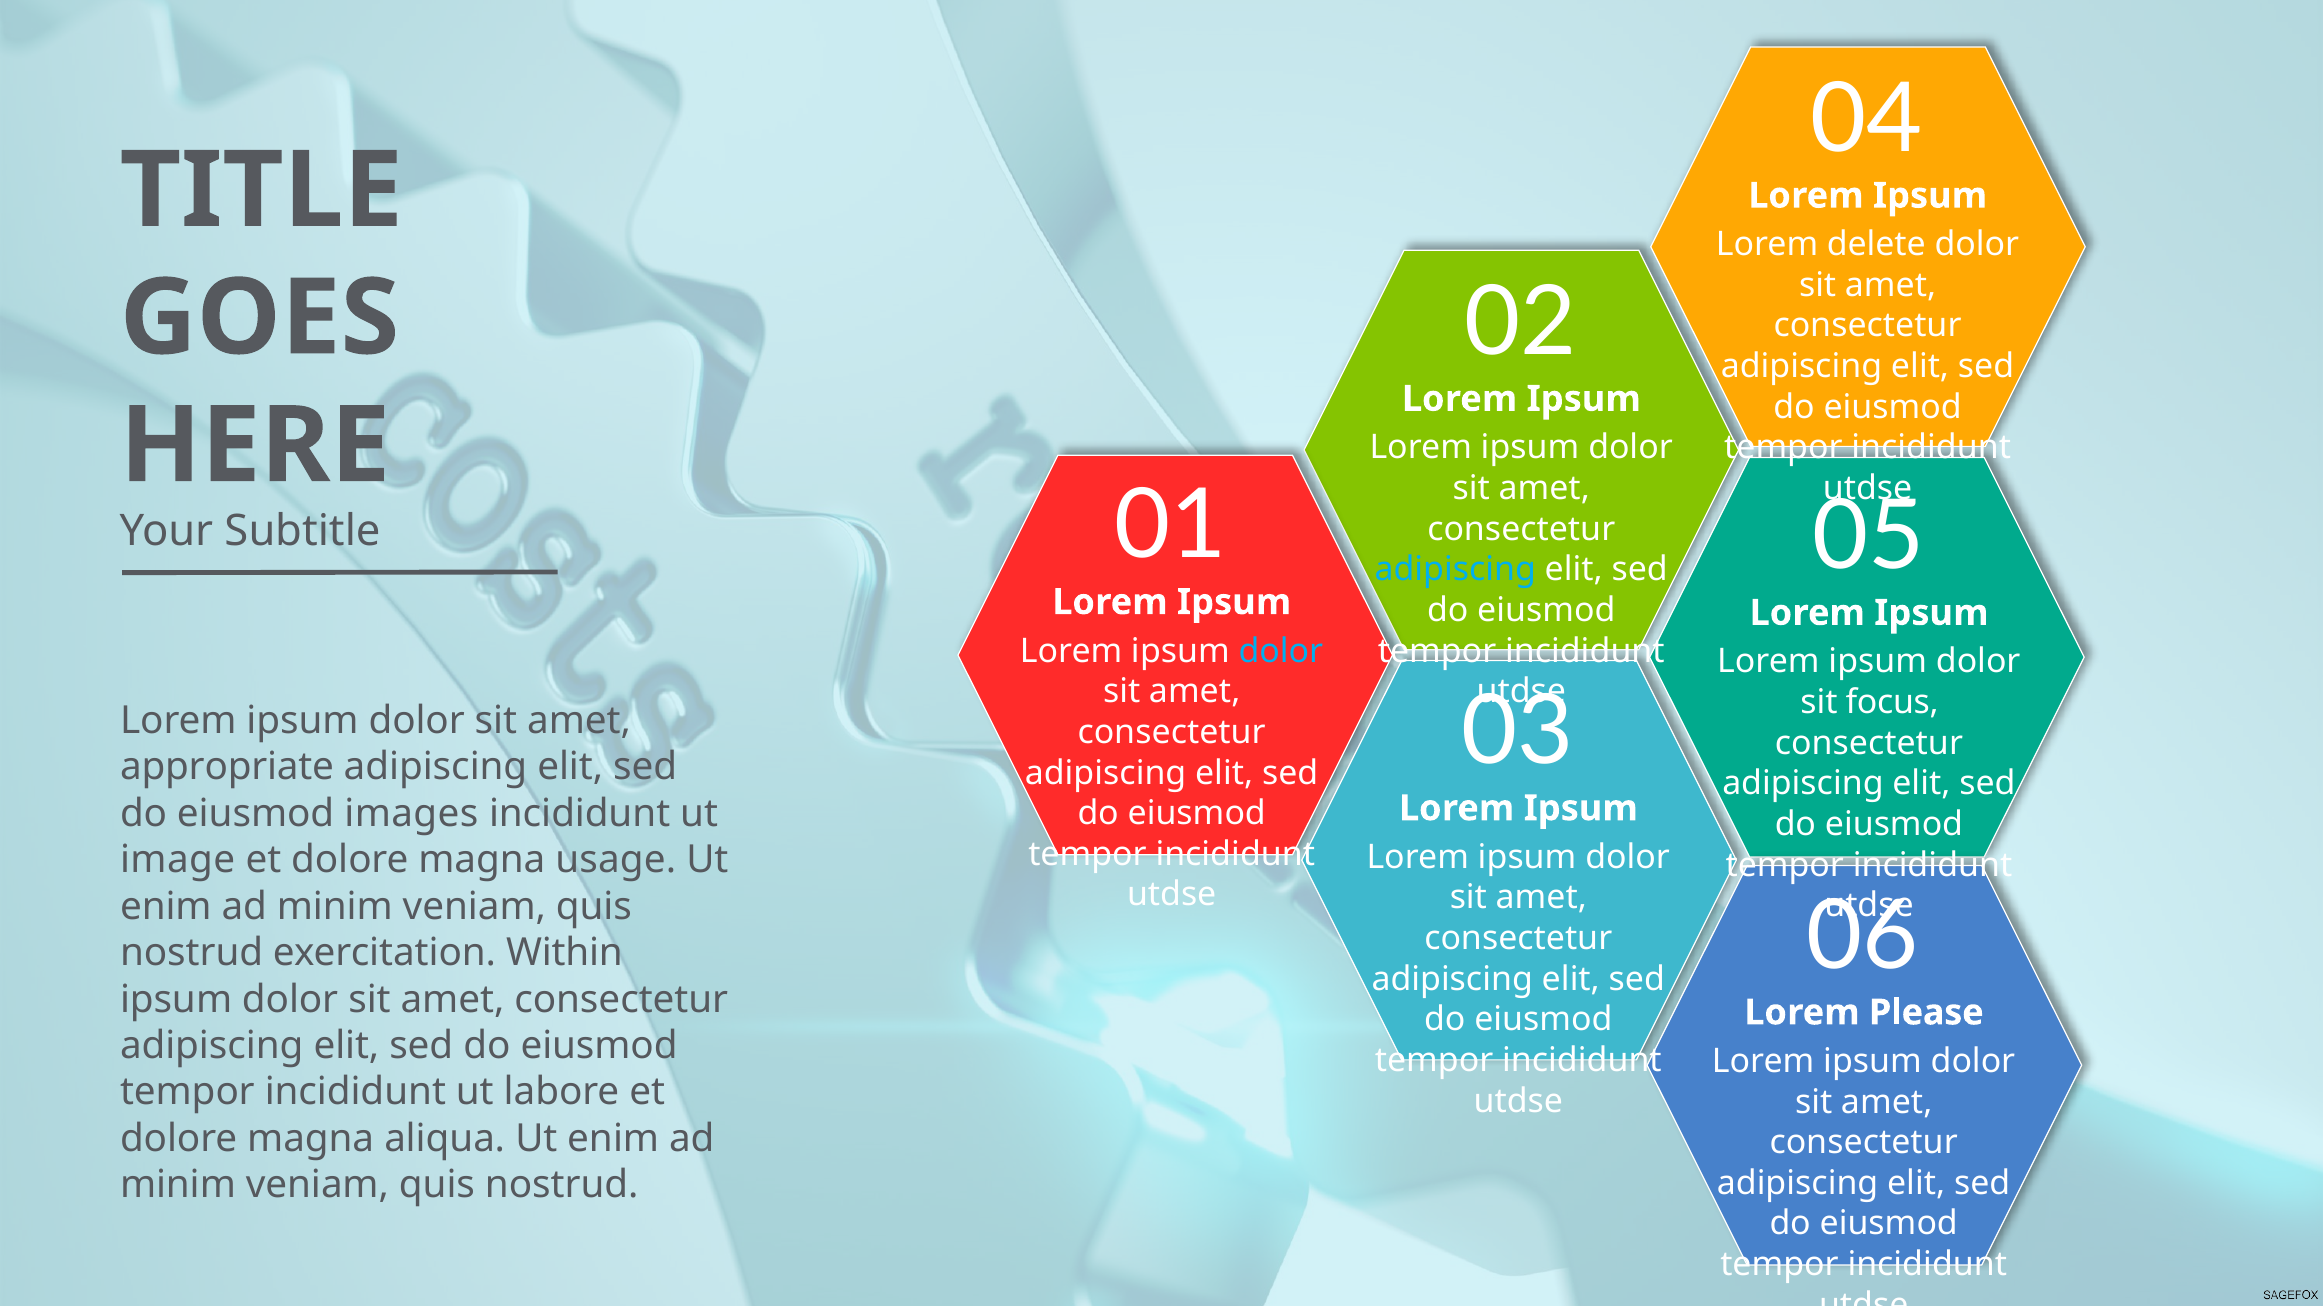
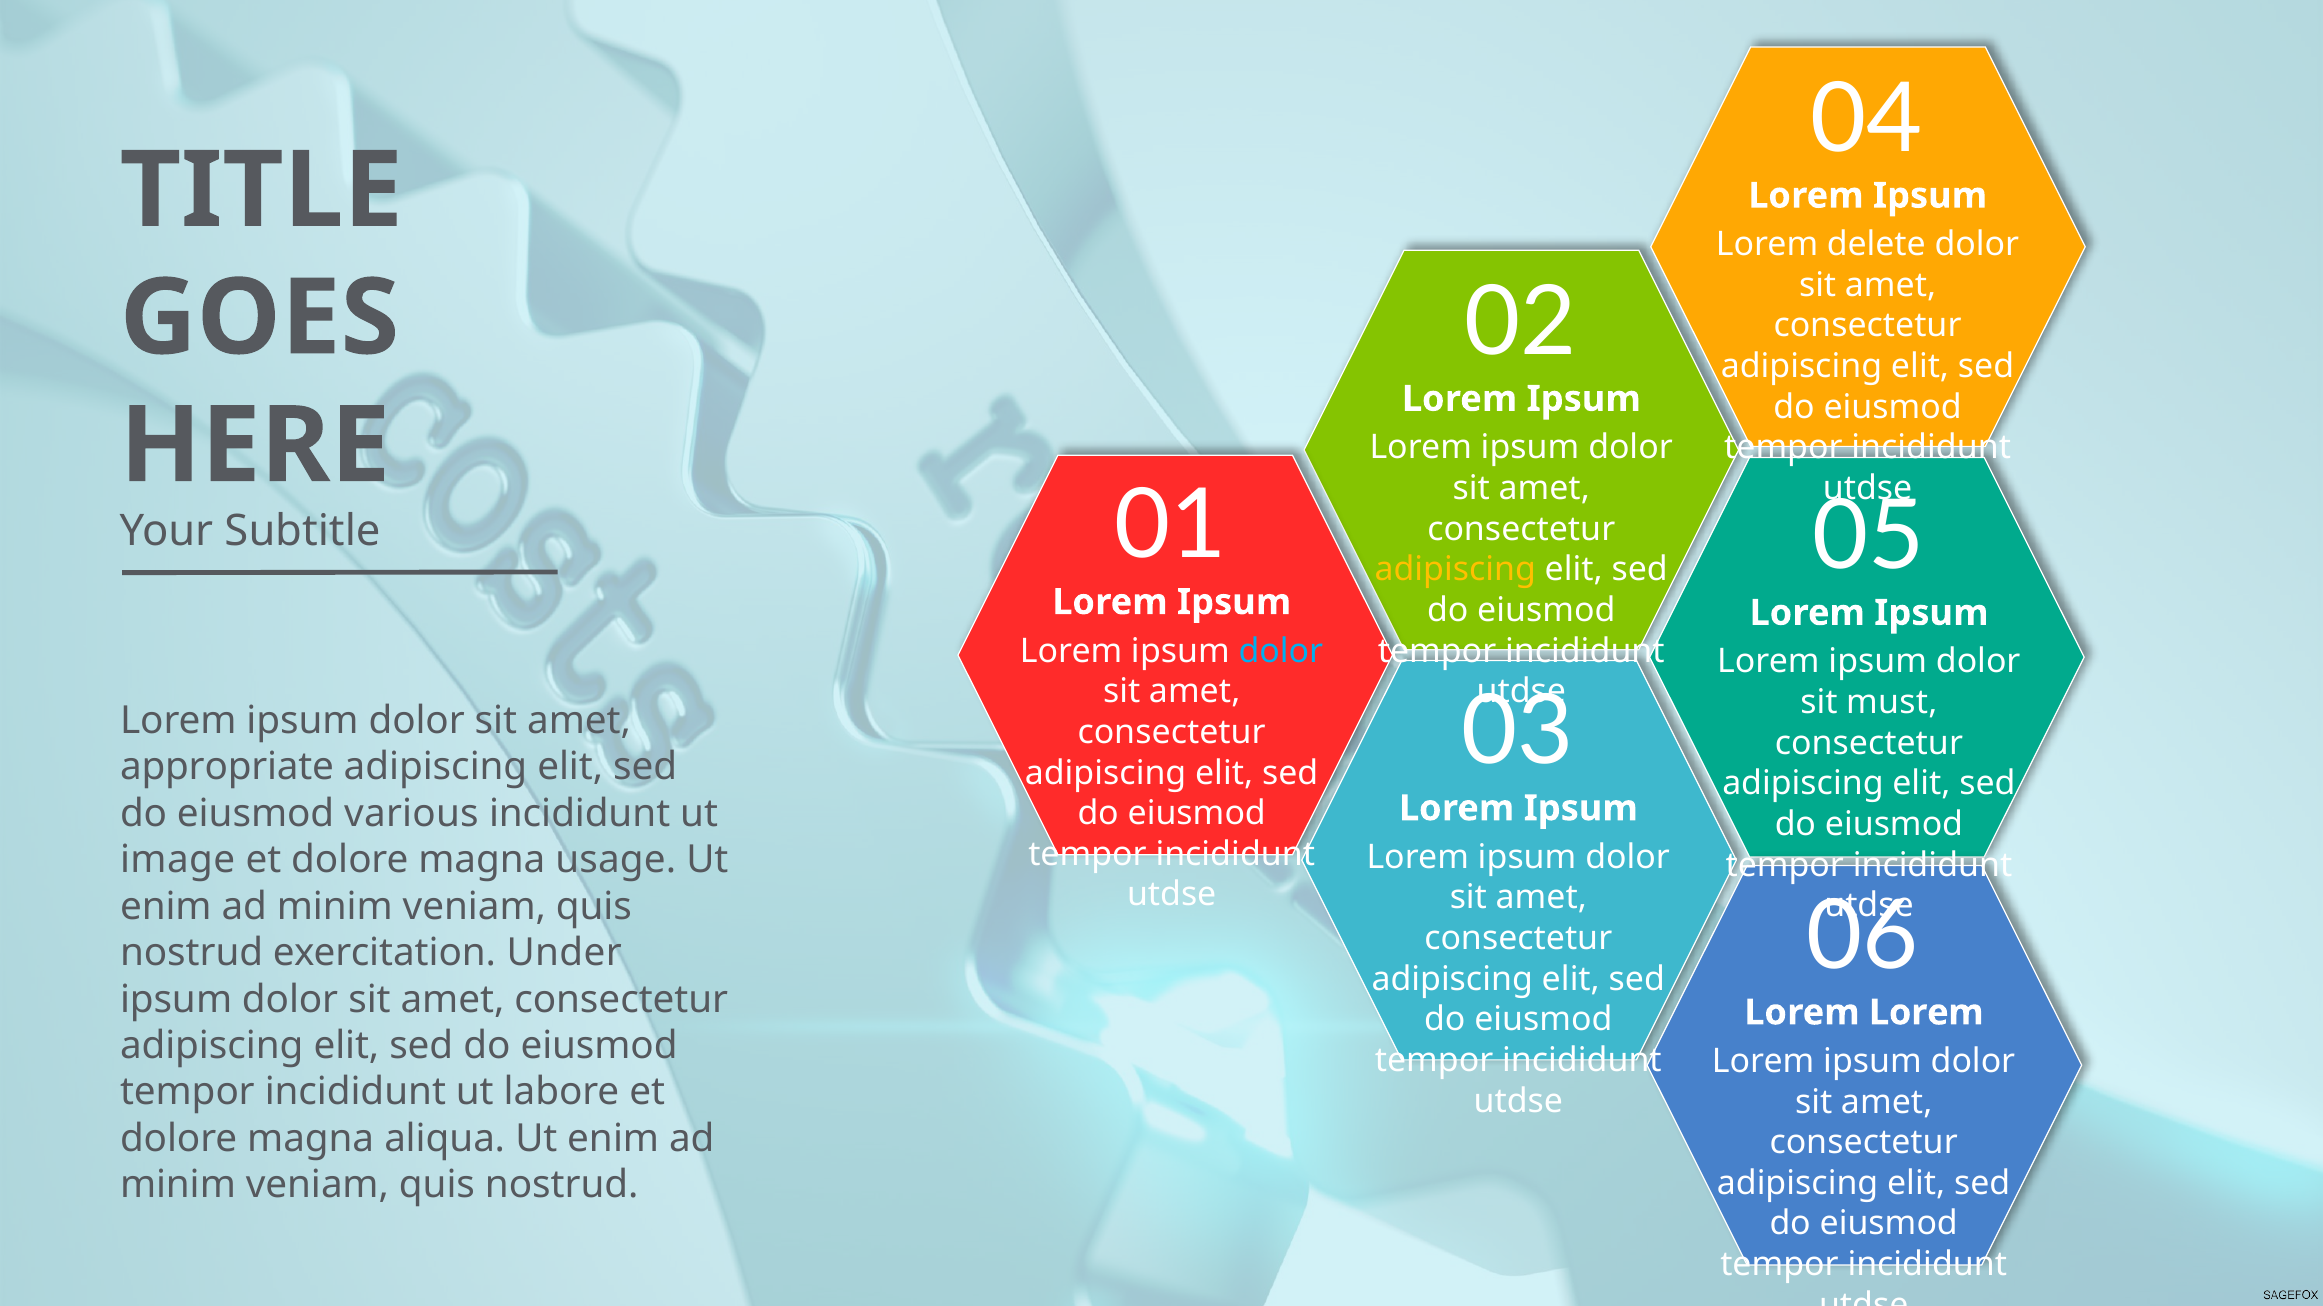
adipiscing colour: light blue -> yellow (1455, 570)
focus: focus -> must (1892, 703)
images: images -> various (411, 814)
Within: Within -> Under (564, 953)
Please: Please -> Lorem (1926, 1013)
